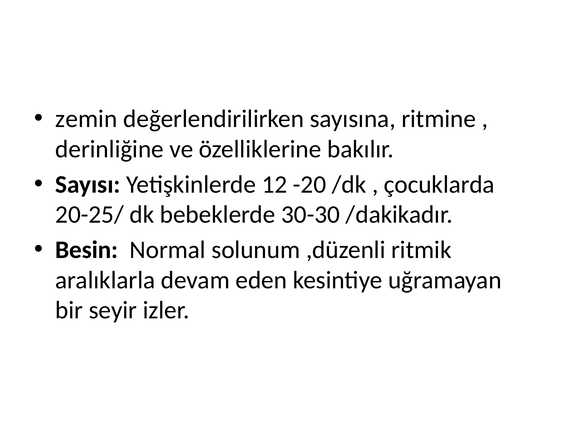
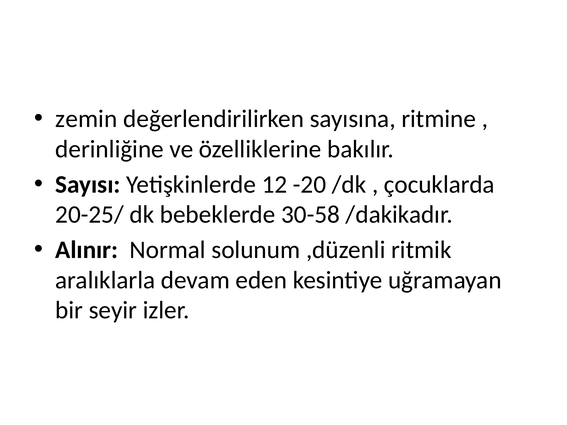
30-30: 30-30 -> 30-58 (311, 215)
Besin: Besin -> Alınır (87, 250)
